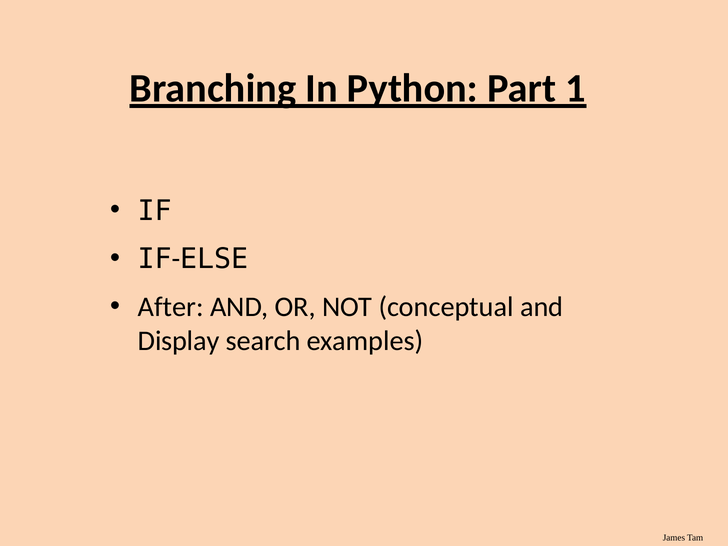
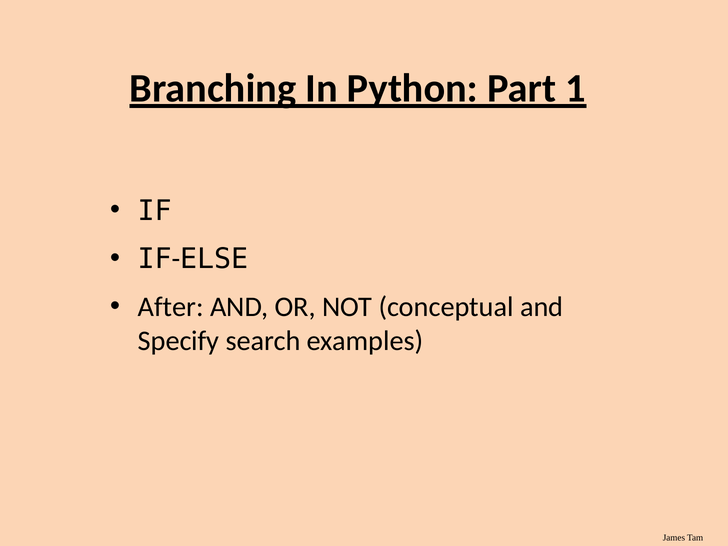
Display: Display -> Specify (179, 341)
